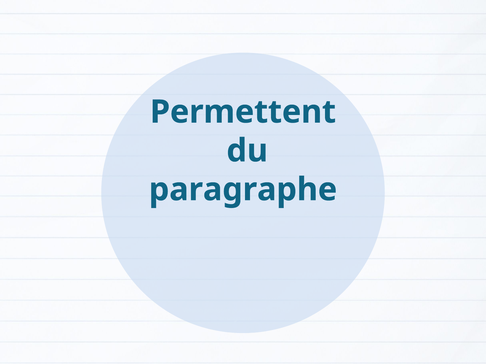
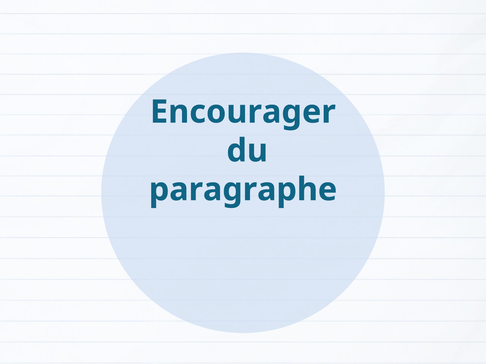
Permettent: Permettent -> Encourager (243, 112)
